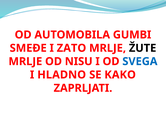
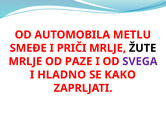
GUMBI: GUMBI -> METLU (132, 35)
ZATO: ZATO -> PRIČI (72, 48)
NISU: NISU -> PAZE (79, 61)
SVEGA colour: blue -> purple (140, 61)
